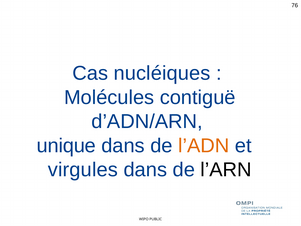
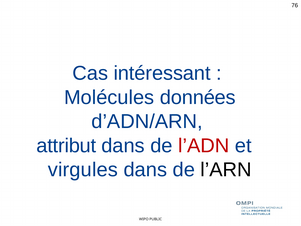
nucléiques: nucléiques -> intéressant (162, 73)
contiguë: contiguë -> données (198, 97)
unique: unique -> attribut (66, 146)
l’ADN colour: orange -> red (204, 146)
